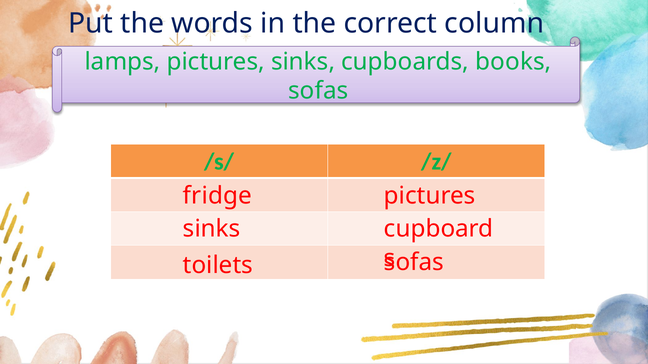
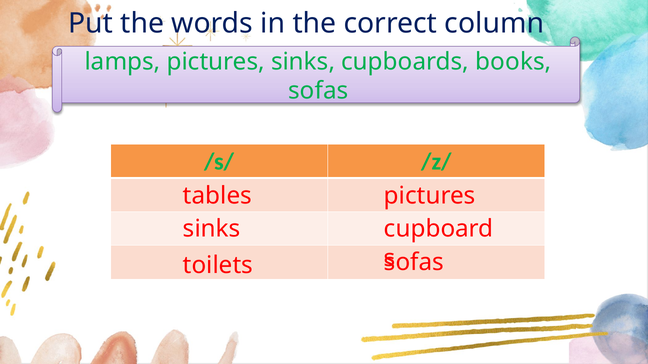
fridge: fridge -> tables (218, 196)
